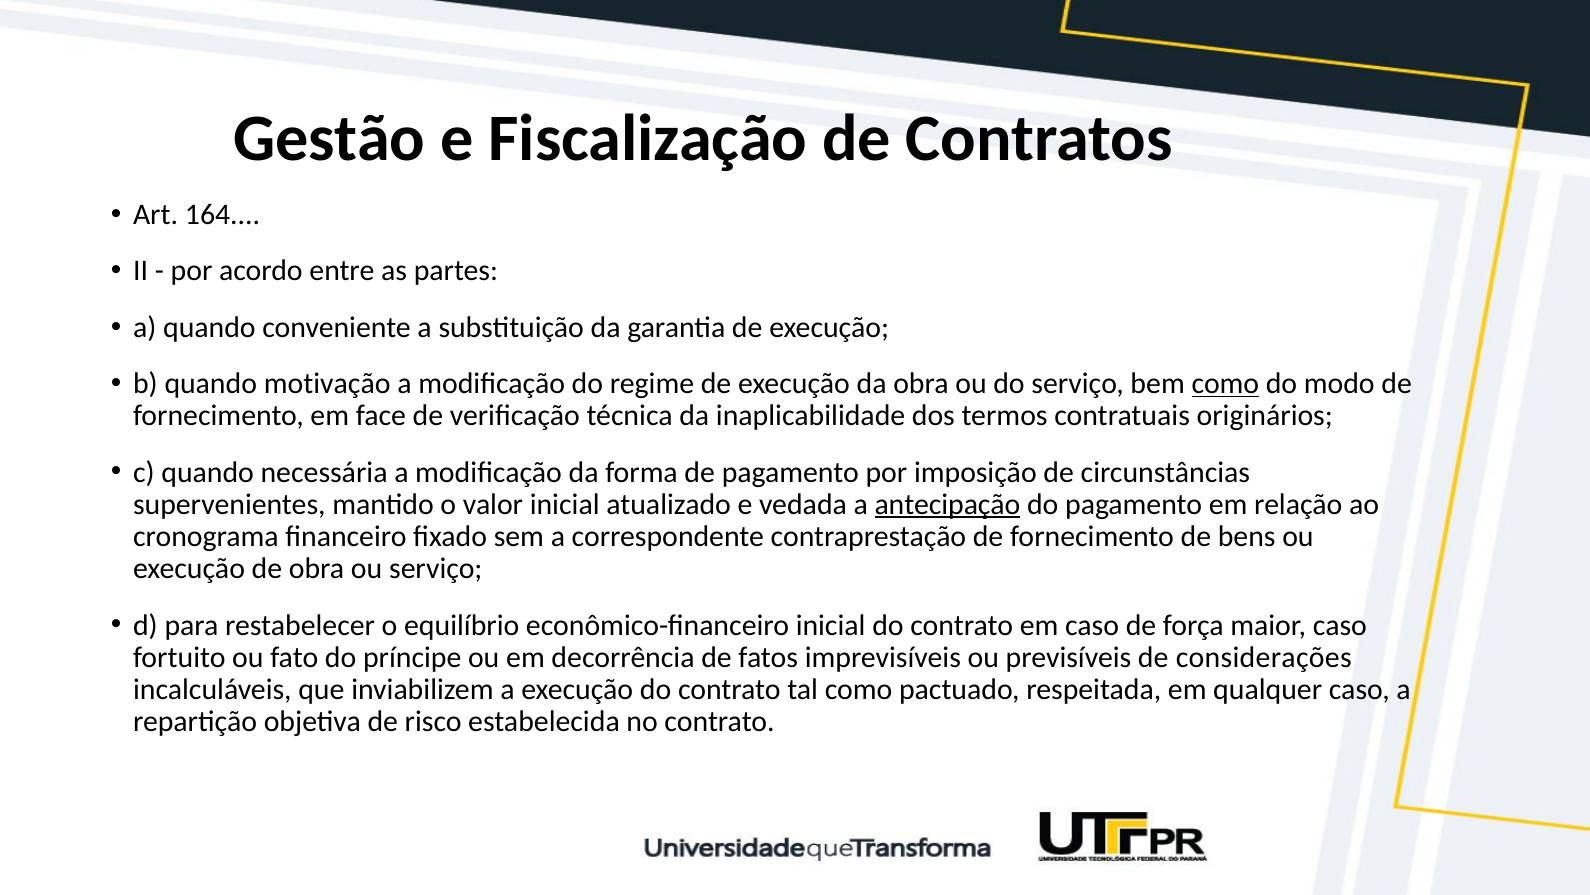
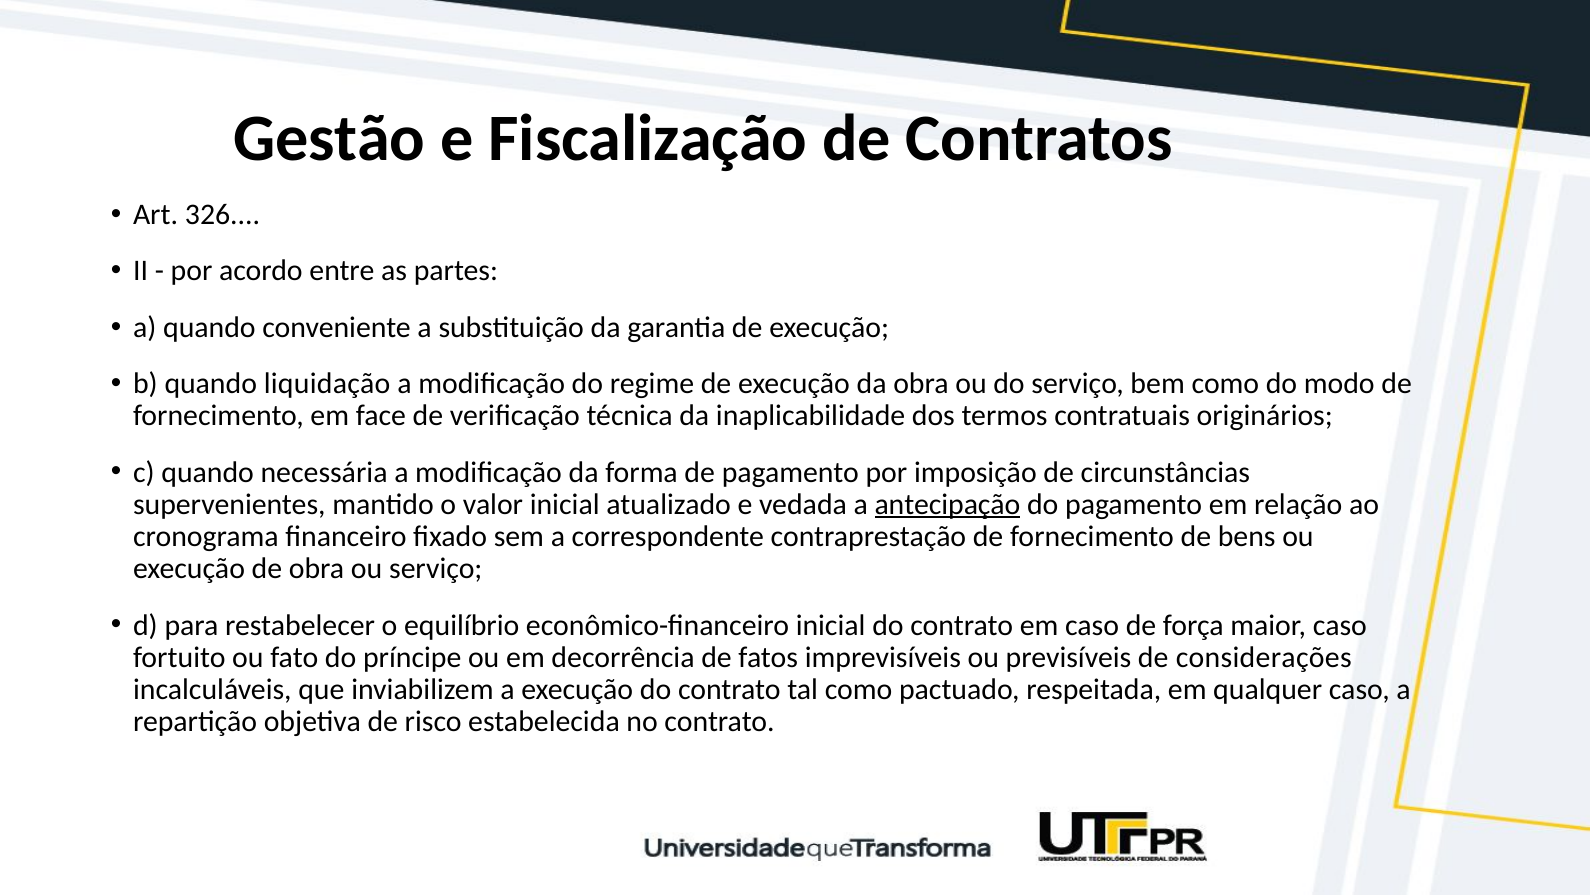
164: 164 -> 326 (223, 215)
motivação: motivação -> liquidação (327, 383)
como underline: present -> none (1225, 383)
